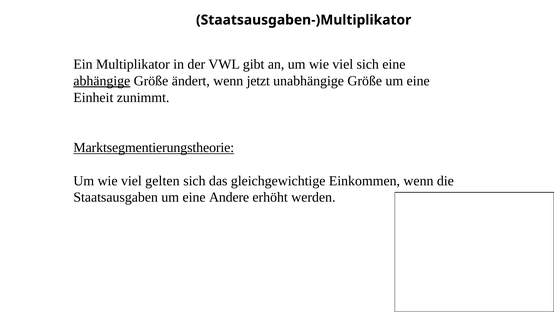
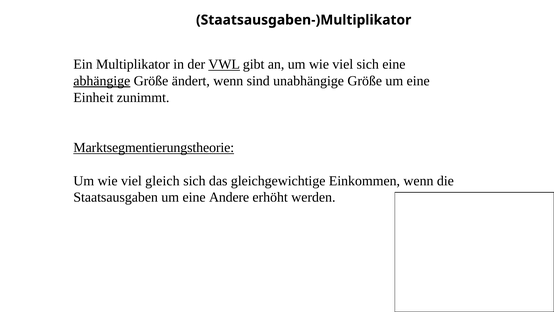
VWL underline: none -> present (224, 64)
jetzt: jetzt -> sind (258, 81)
gelten: gelten -> gleich (162, 181)
